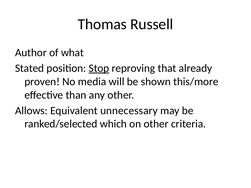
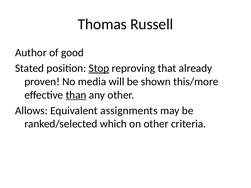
what: what -> good (72, 53)
than underline: none -> present (76, 95)
unnecessary: unnecessary -> assignments (129, 111)
